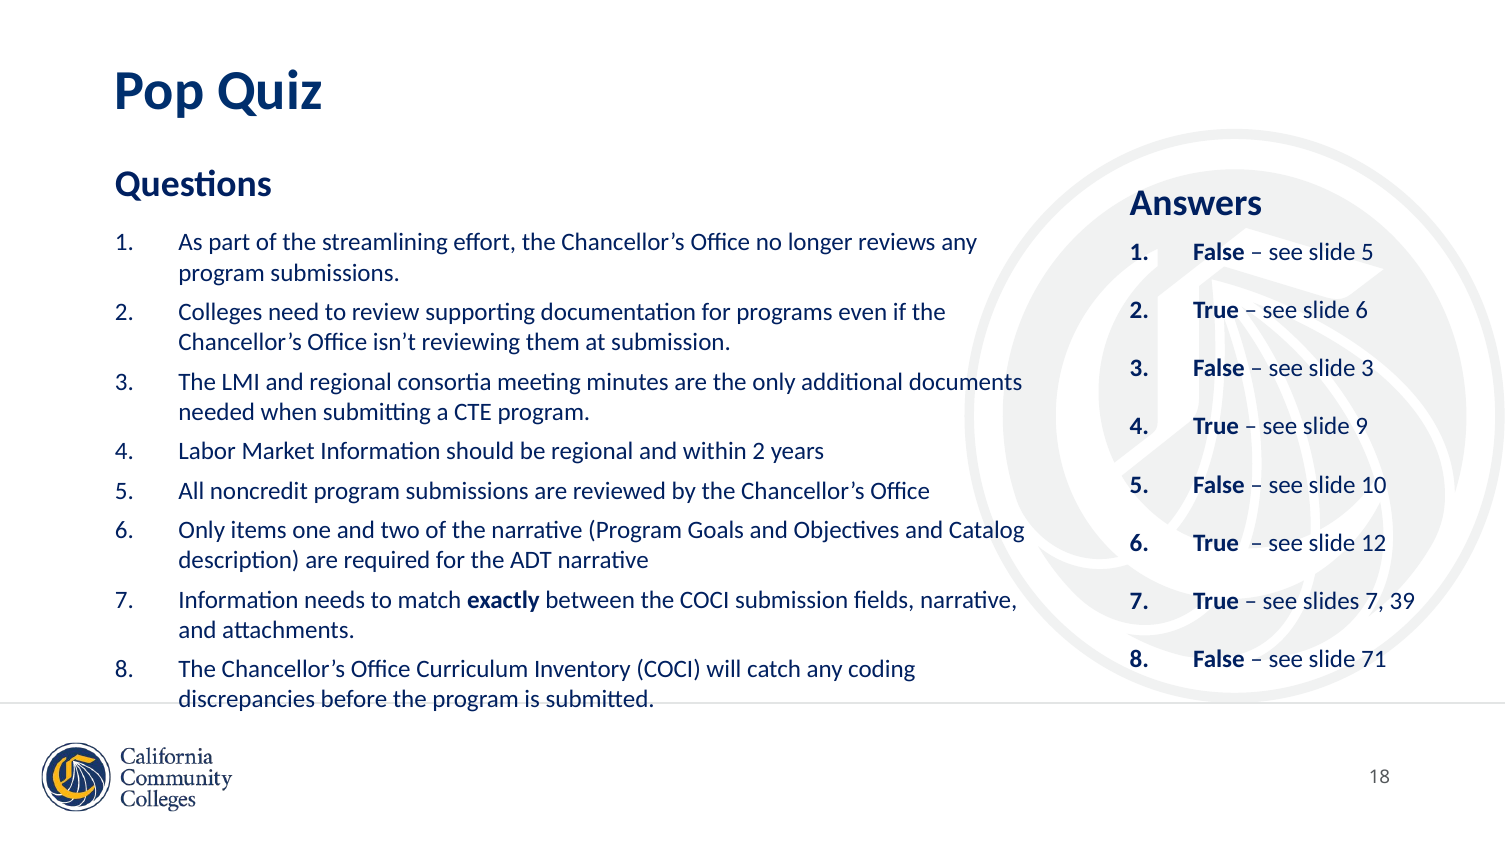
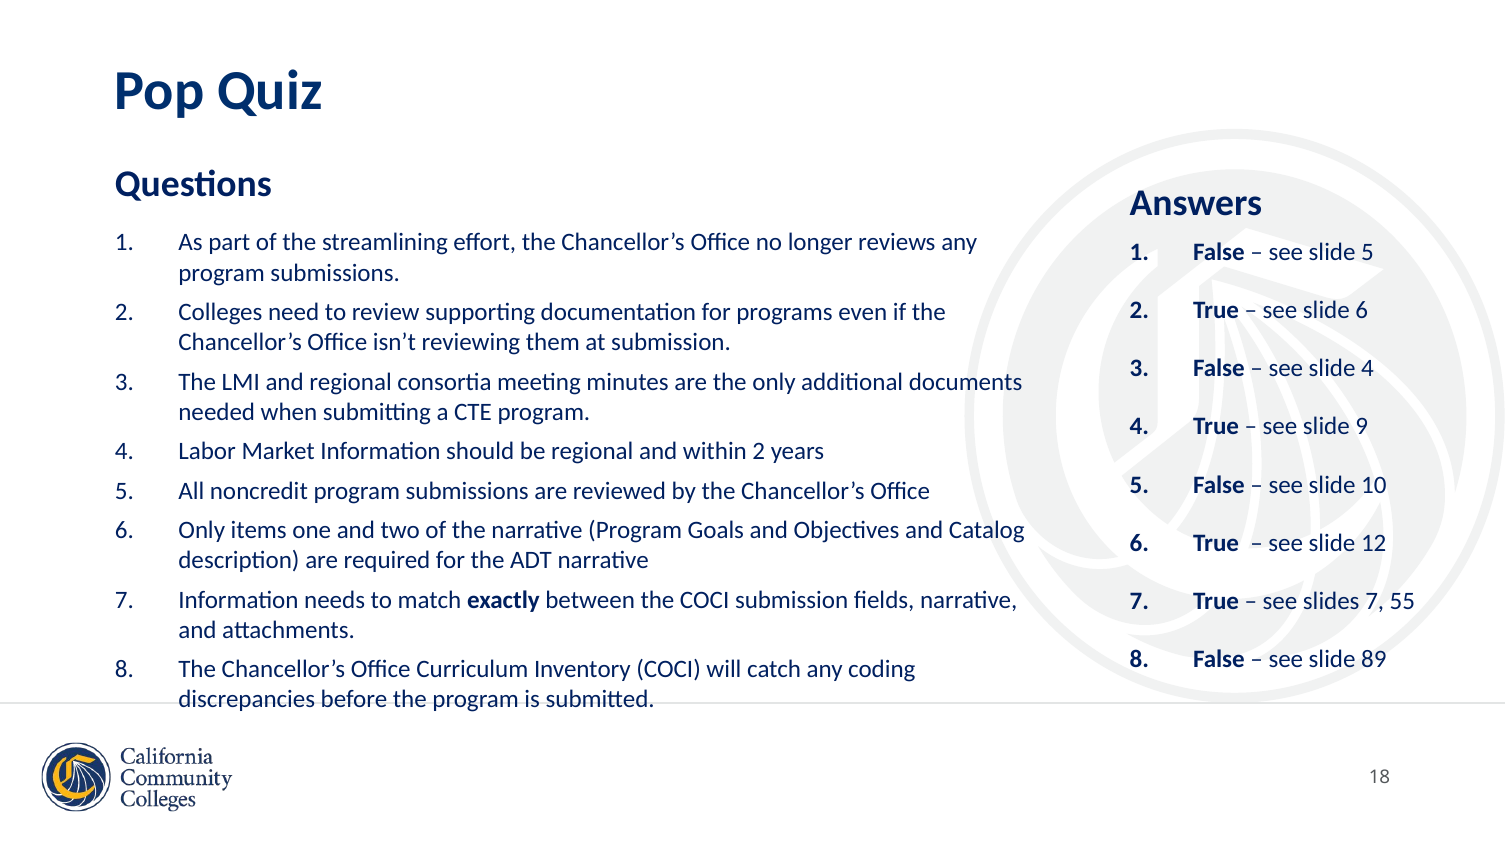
slide 3: 3 -> 4 (1367, 369)
39: 39 -> 55 (1402, 602)
71: 71 -> 89 (1374, 660)
